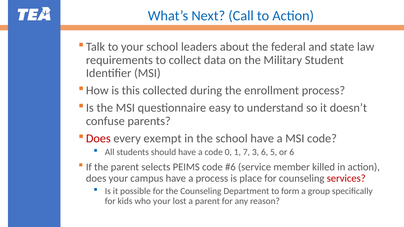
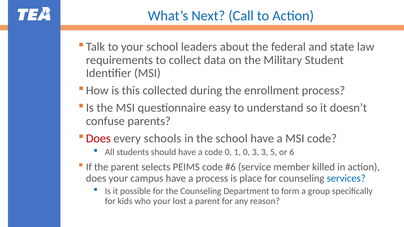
exempt: exempt -> schools (163, 139)
1 7: 7 -> 0 (246, 152)
3 6: 6 -> 3 (265, 152)
services colour: red -> blue (346, 179)
